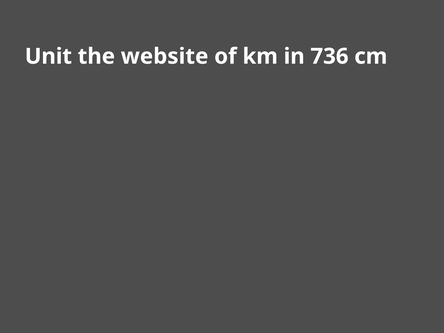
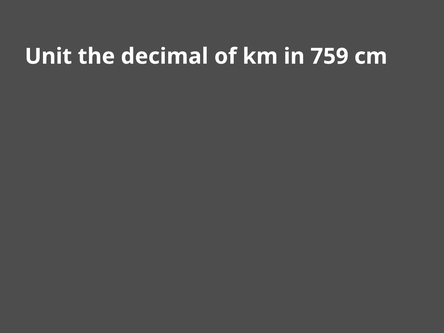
website: website -> decimal (165, 56)
736: 736 -> 759 (329, 56)
